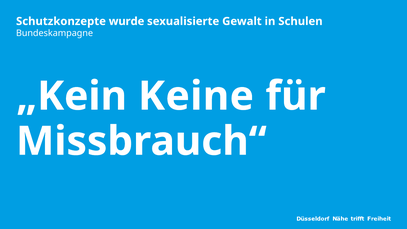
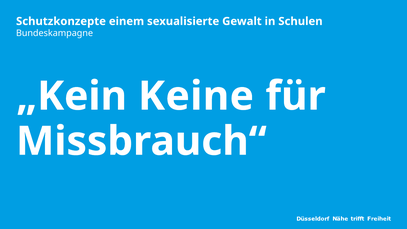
wurde: wurde -> einem (126, 21)
